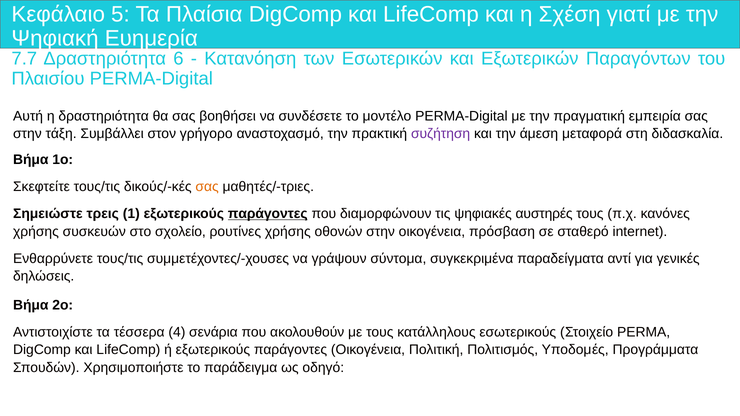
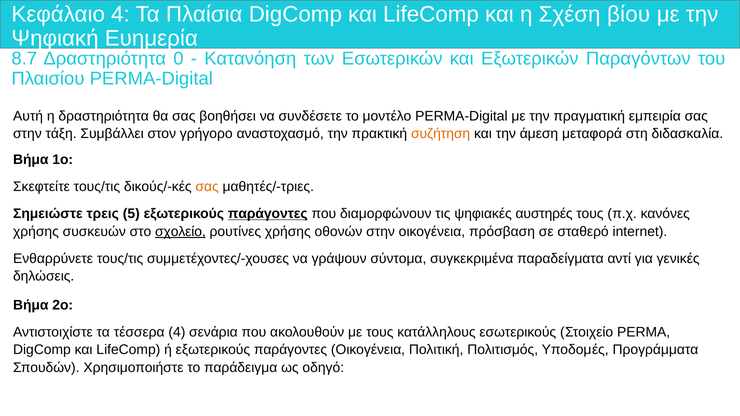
Κεφάλαιο 5: 5 -> 4 (120, 14)
γιατί: γιατί -> βίου (629, 14)
7.7: 7.7 -> 8.7 (24, 58)
6: 6 -> 0 (178, 58)
συζήτηση colour: purple -> orange (441, 134)
1: 1 -> 5 (131, 214)
σχολείο underline: none -> present (180, 232)
